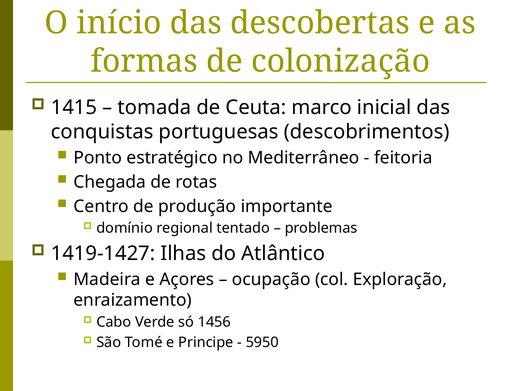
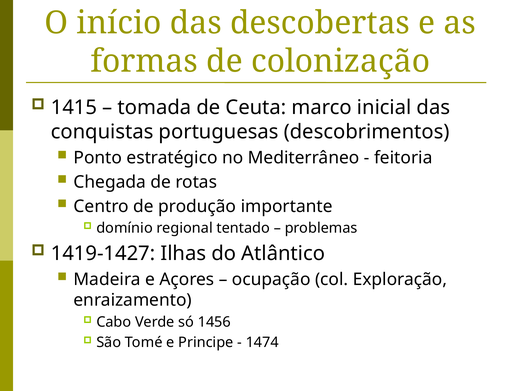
5950: 5950 -> 1474 (262, 342)
